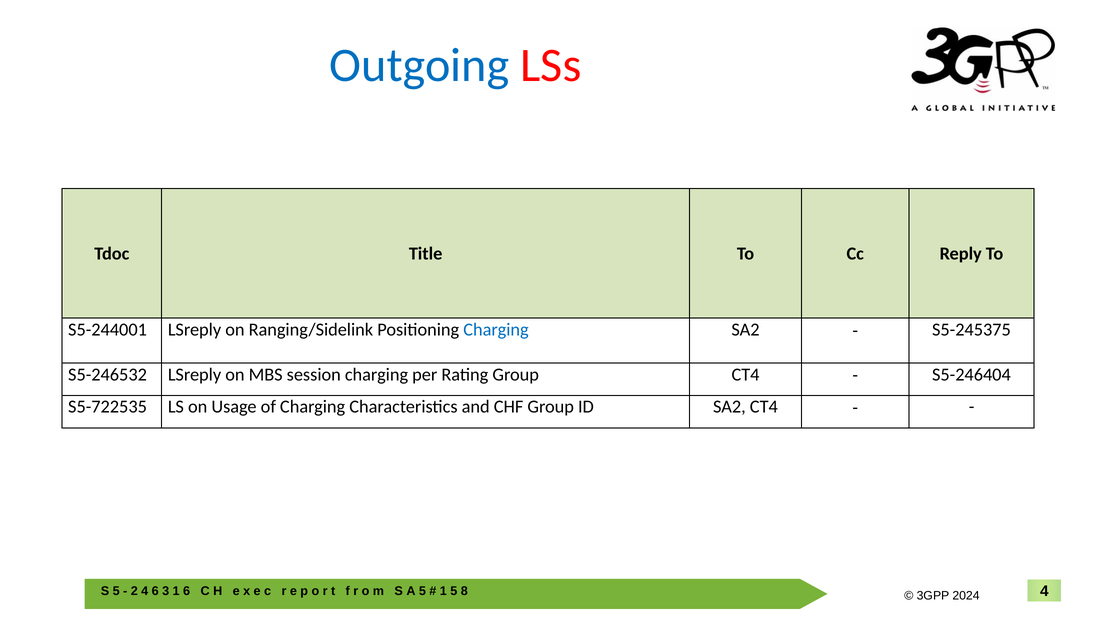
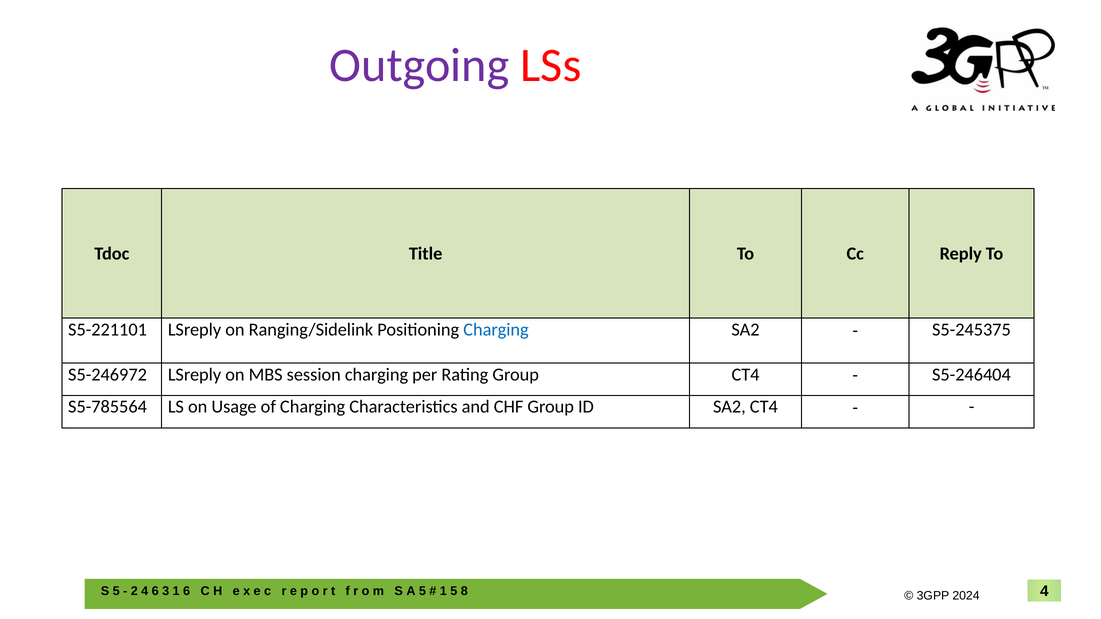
Outgoing colour: blue -> purple (419, 65)
S5-244001: S5-244001 -> S5-221101 (108, 330)
S5-246532: S5-246532 -> S5-246972 (108, 375)
S5-722535: S5-722535 -> S5-785564 (108, 407)
